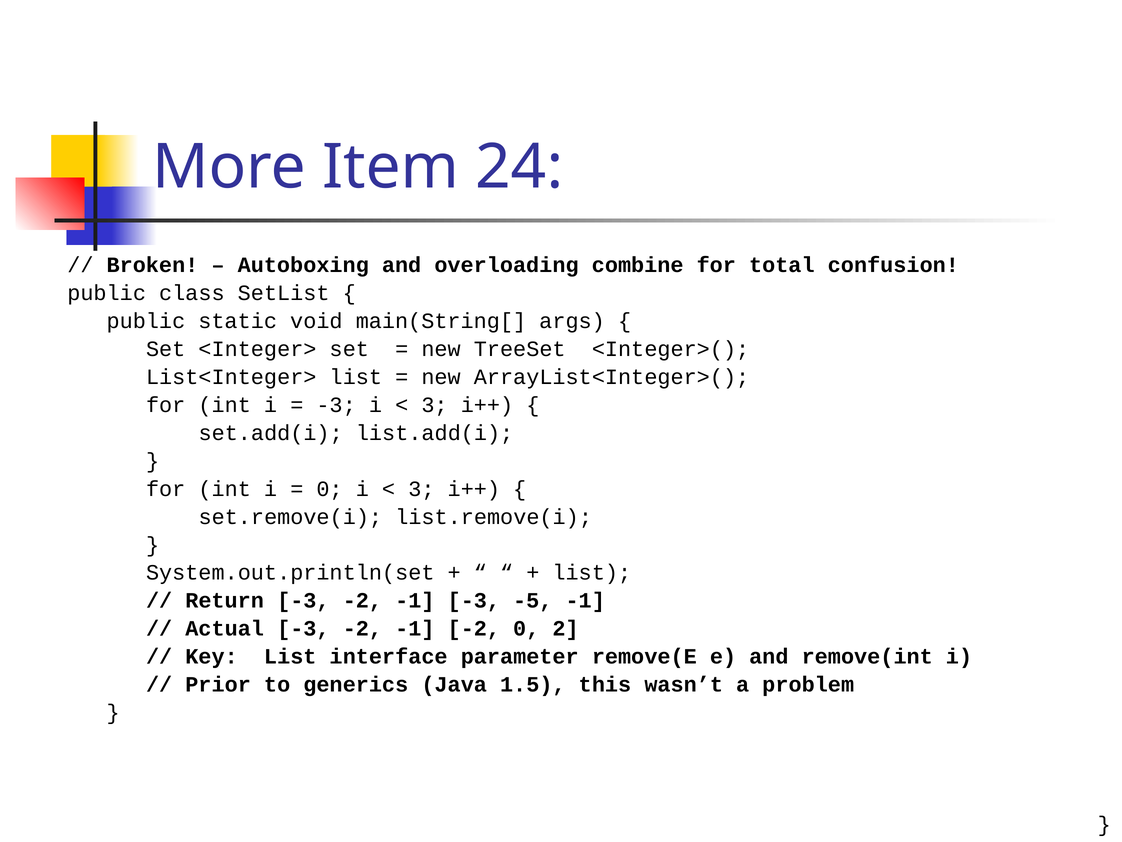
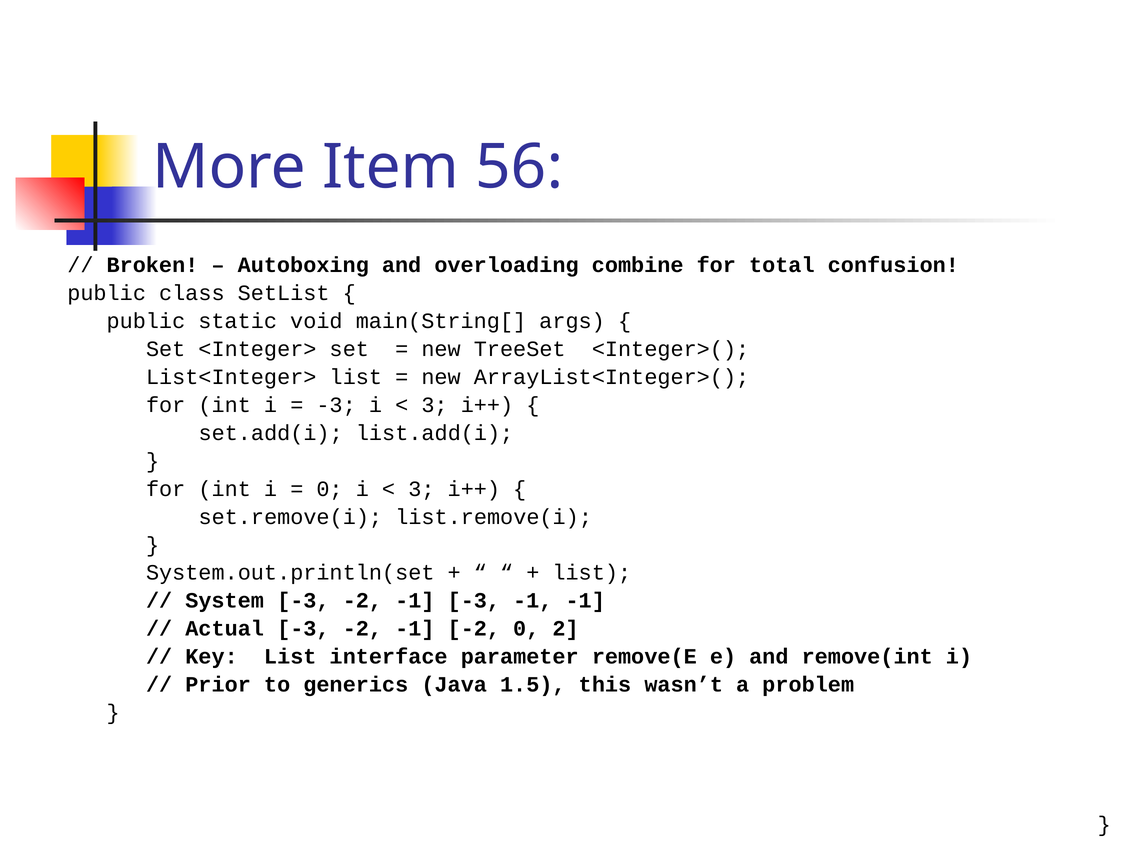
24: 24 -> 56 (519, 167)
Return: Return -> System (225, 600)
-3 -5: -5 -> -1 (533, 600)
